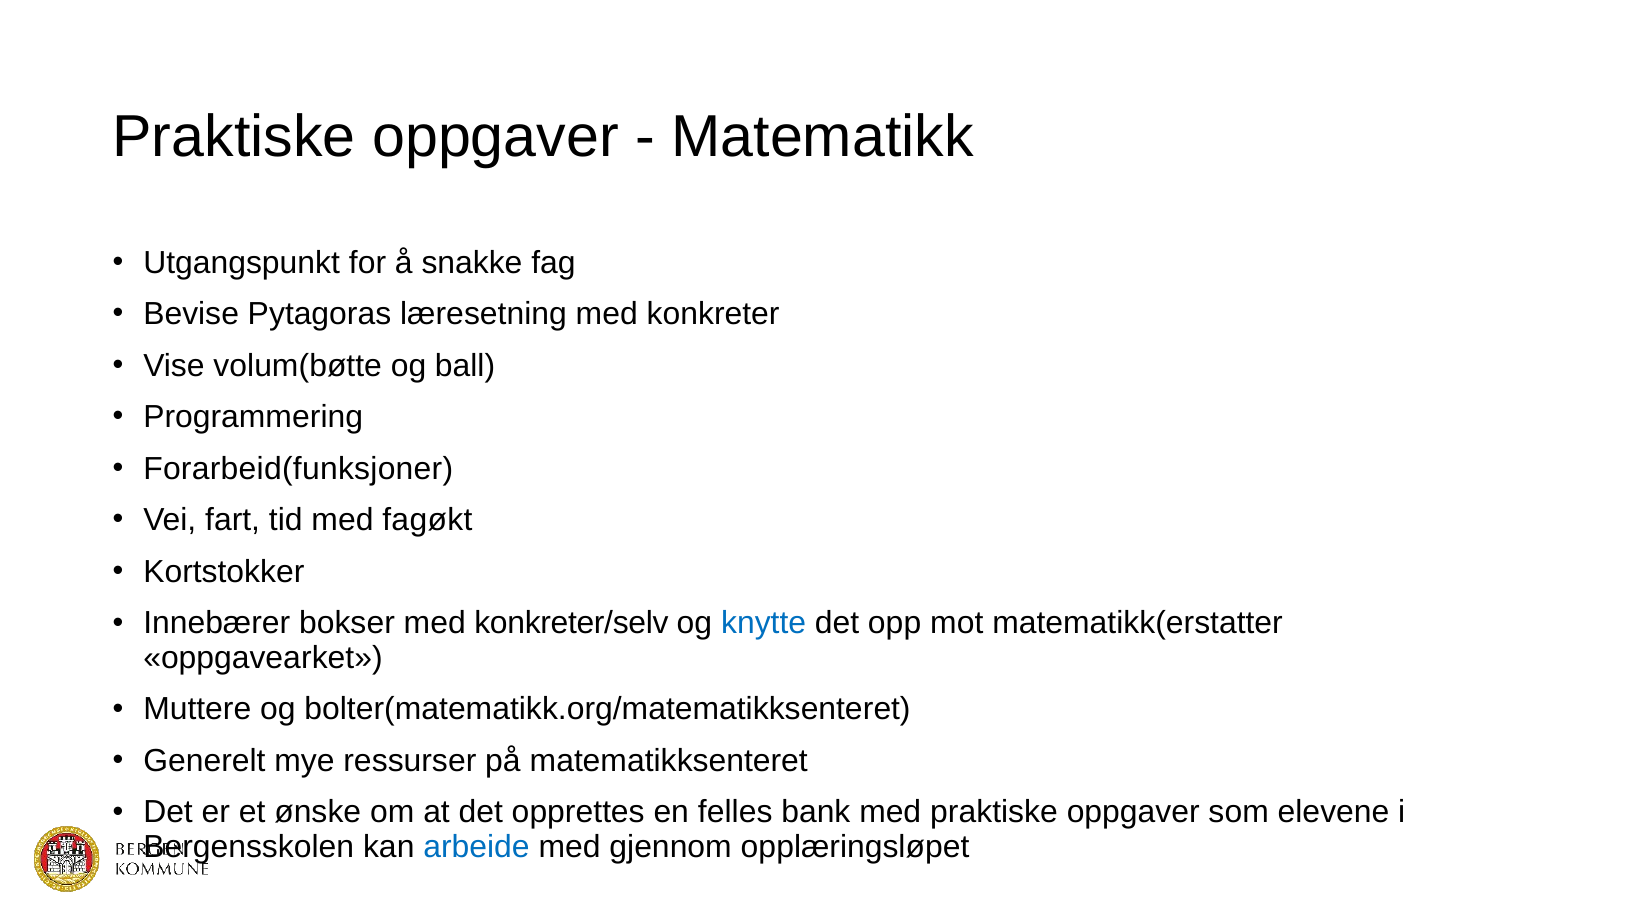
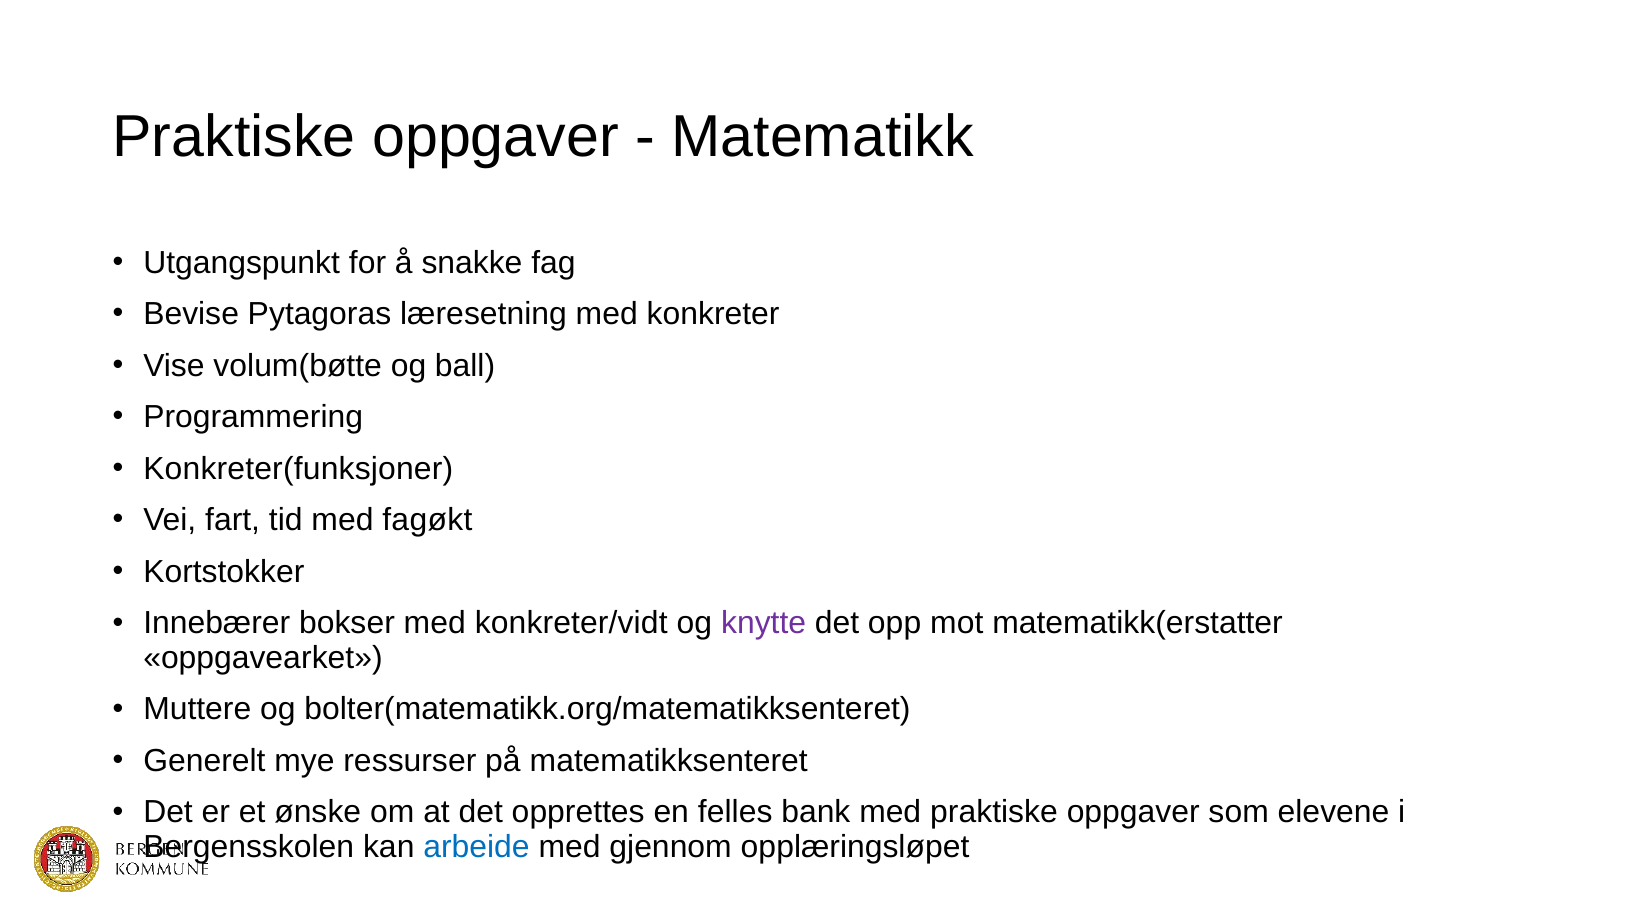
Forarbeid(funksjoner: Forarbeid(funksjoner -> Konkreter(funksjoner (298, 469)
konkreter/selv: konkreter/selv -> konkreter/vidt (571, 623)
knytte colour: blue -> purple (764, 623)
